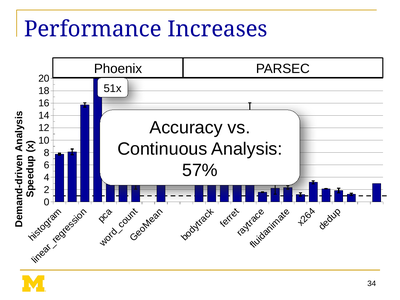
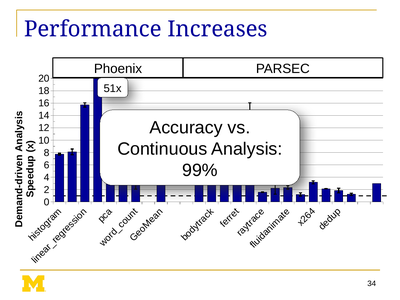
57%: 57% -> 99% (200, 170)
